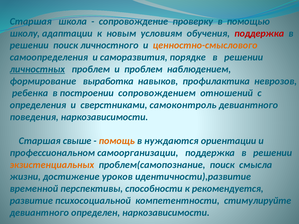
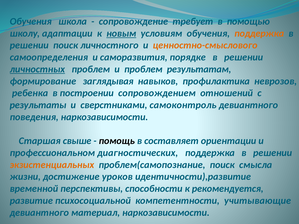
Старшая: Старшая -> Обучения (31, 21)
проверку: проверку -> требует (193, 21)
новым underline: none -> present (121, 33)
поддержка colour: red -> orange (259, 33)
наблюдением: наблюдением -> результатам (199, 69)
выработка: выработка -> заглядывая (108, 81)
определения: определения -> результаты (38, 105)
помощь colour: orange -> black (117, 141)
нуждаются: нуждаются -> составляет (171, 141)
самоорганизации: самоорганизации -> диагностических (138, 153)
стимулируйте: стимулируйте -> учитывающие (258, 201)
определен: определен -> материал (96, 213)
